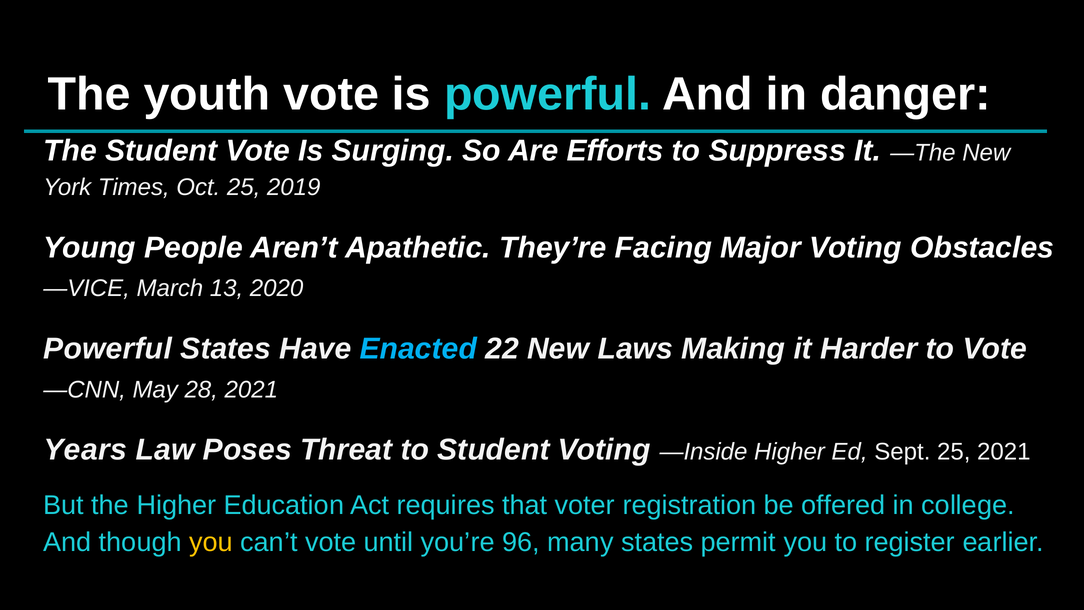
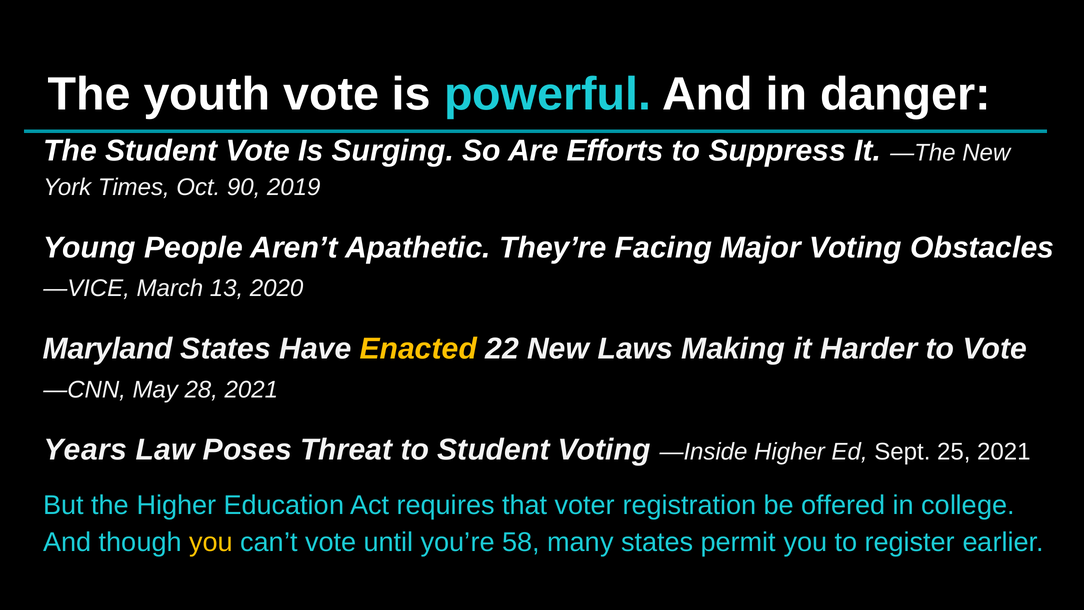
Oct 25: 25 -> 90 (244, 187)
Powerful: Powerful -> Maryland (108, 349)
Enacted colour: light blue -> yellow (418, 349)
96: 96 -> 58 (521, 542)
